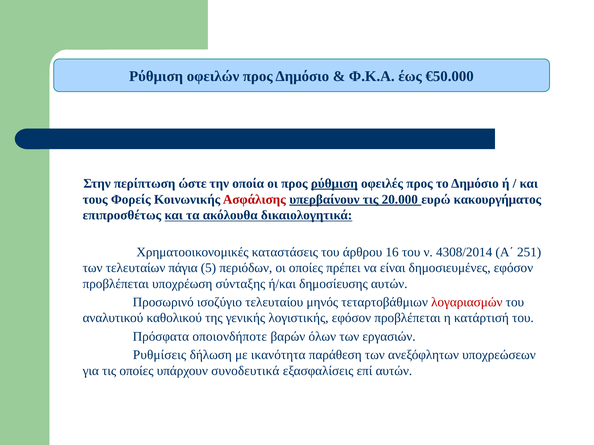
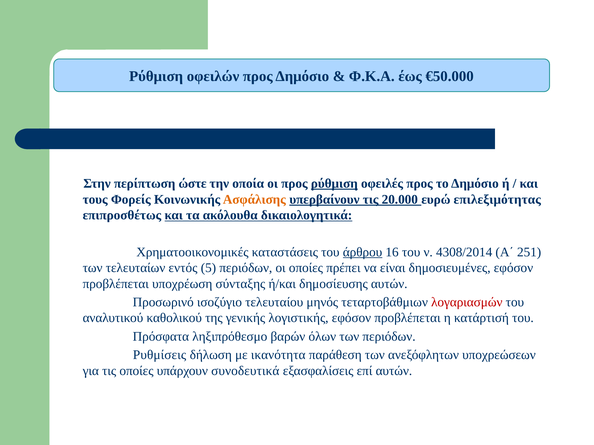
Ασφάλισης colour: red -> orange (254, 200)
κακουργήματος: κακουργήματος -> επιλεξιμότητας (497, 200)
άρθρου underline: none -> present (363, 252)
πάγια: πάγια -> εντός (183, 268)
οποιονδήποτε: οποιονδήποτε -> ληξιπρόθεσμο (230, 337)
των εργασιών: εργασιών -> περιόδων (389, 337)
